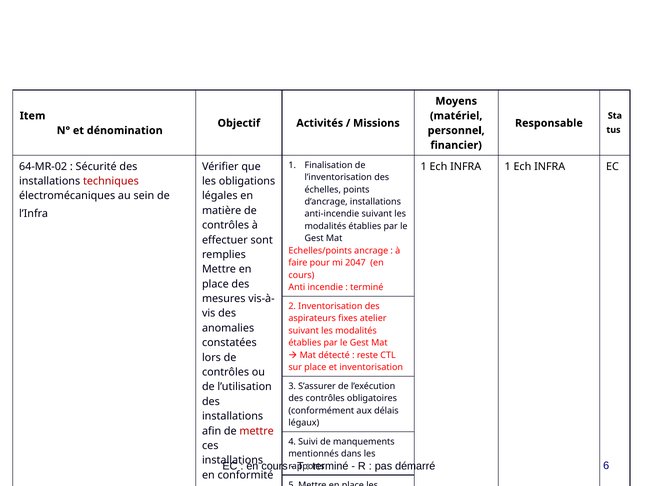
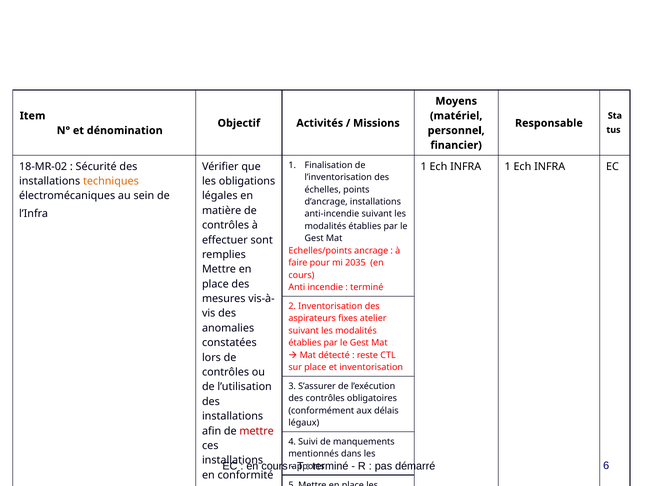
64-MR-02: 64-MR-02 -> 18-MR-02 (43, 166)
techniques colour: red -> orange (111, 181)
2047: 2047 -> 2035 (355, 263)
